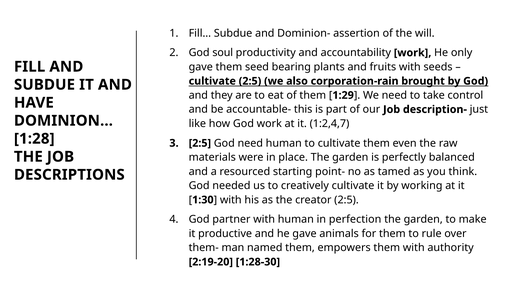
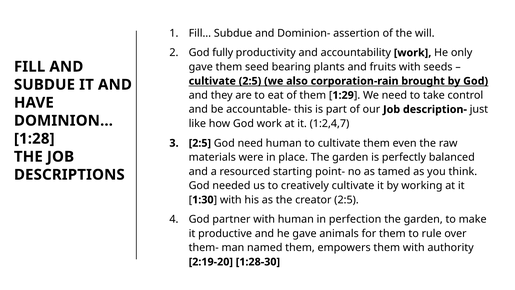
soul: soul -> fully (223, 53)
